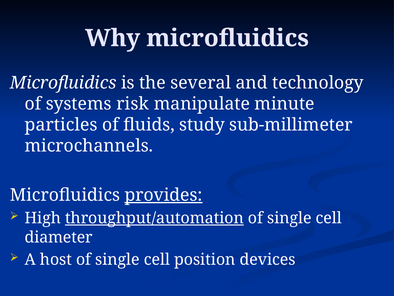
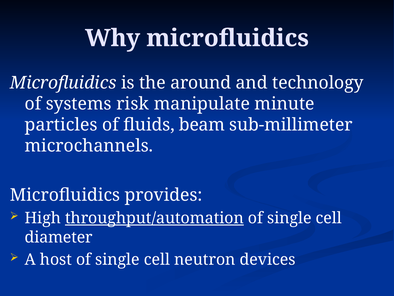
several: several -> around (201, 83)
study: study -> beam (202, 125)
provides underline: present -> none (164, 195)
position: position -> neutron (205, 259)
